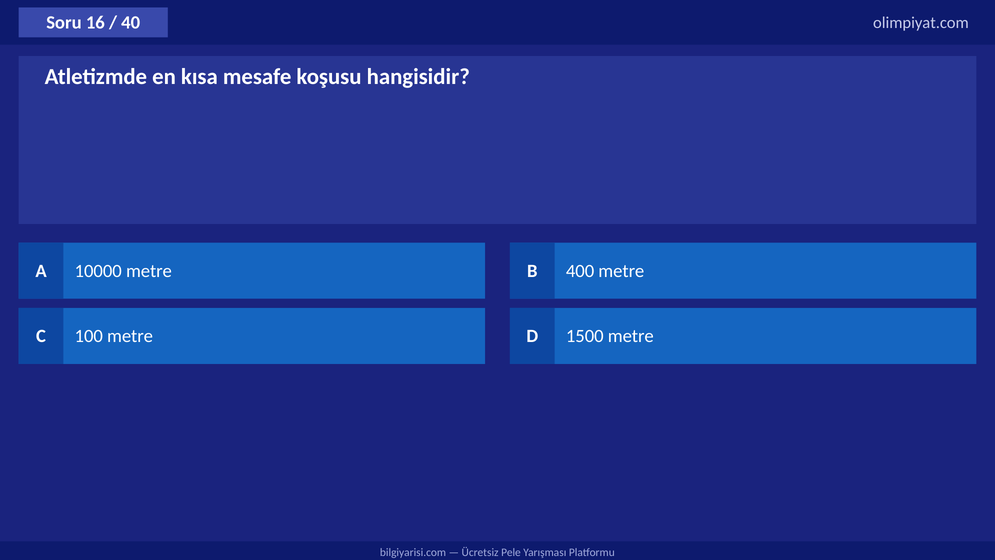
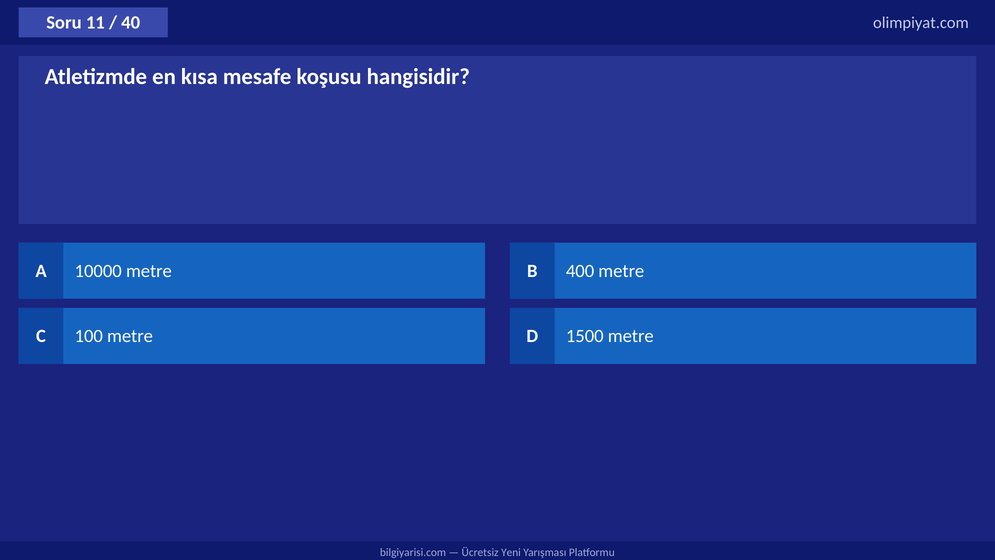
16: 16 -> 11 (95, 23)
Pele: Pele -> Yeni (511, 552)
